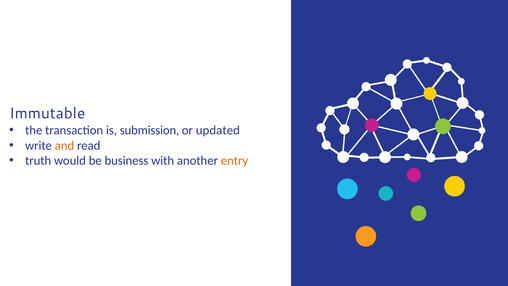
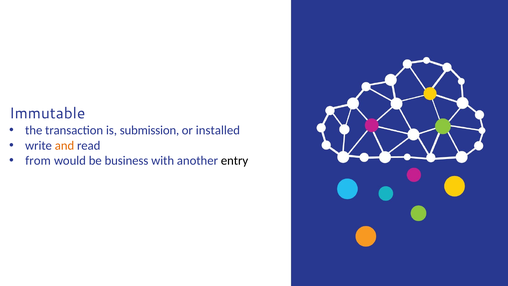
updated: updated -> installed (218, 130)
truth: truth -> from (38, 161)
entry colour: orange -> black (235, 161)
